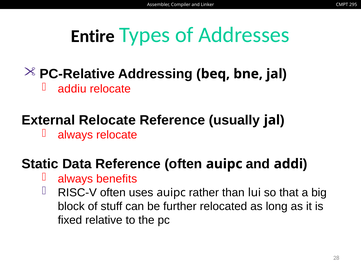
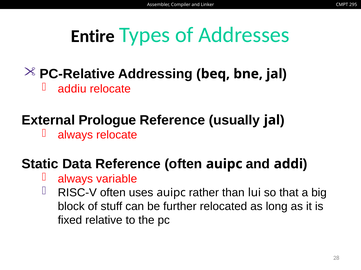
External Relocate: Relocate -> Prologue (107, 120)
benefits: benefits -> variable (117, 179)
